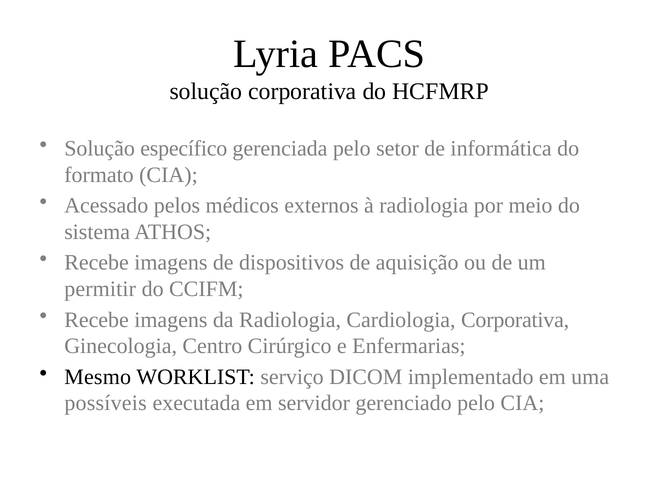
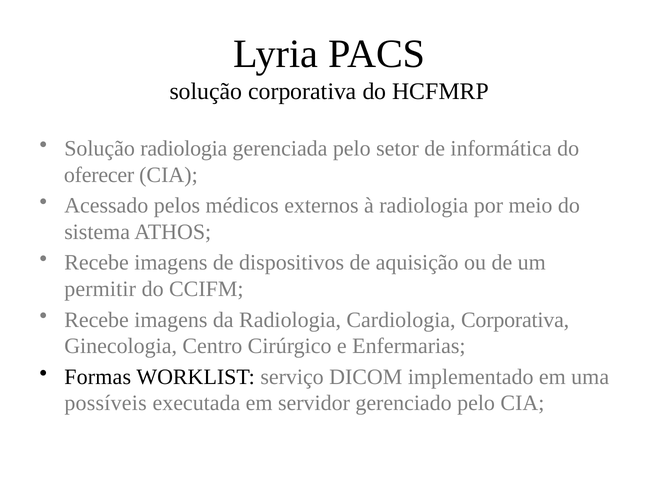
Solução específico: específico -> radiologia (184, 149)
formato: formato -> oferecer (99, 175)
Mesmo: Mesmo -> Formas (98, 377)
